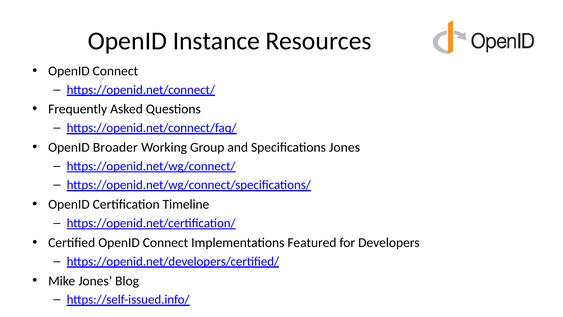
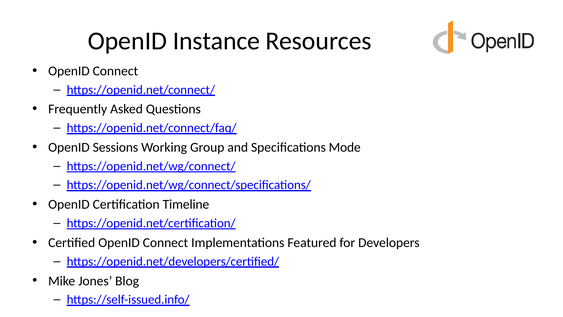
Broader: Broader -> Sessions (115, 147)
Specifications Jones: Jones -> Mode (345, 147)
